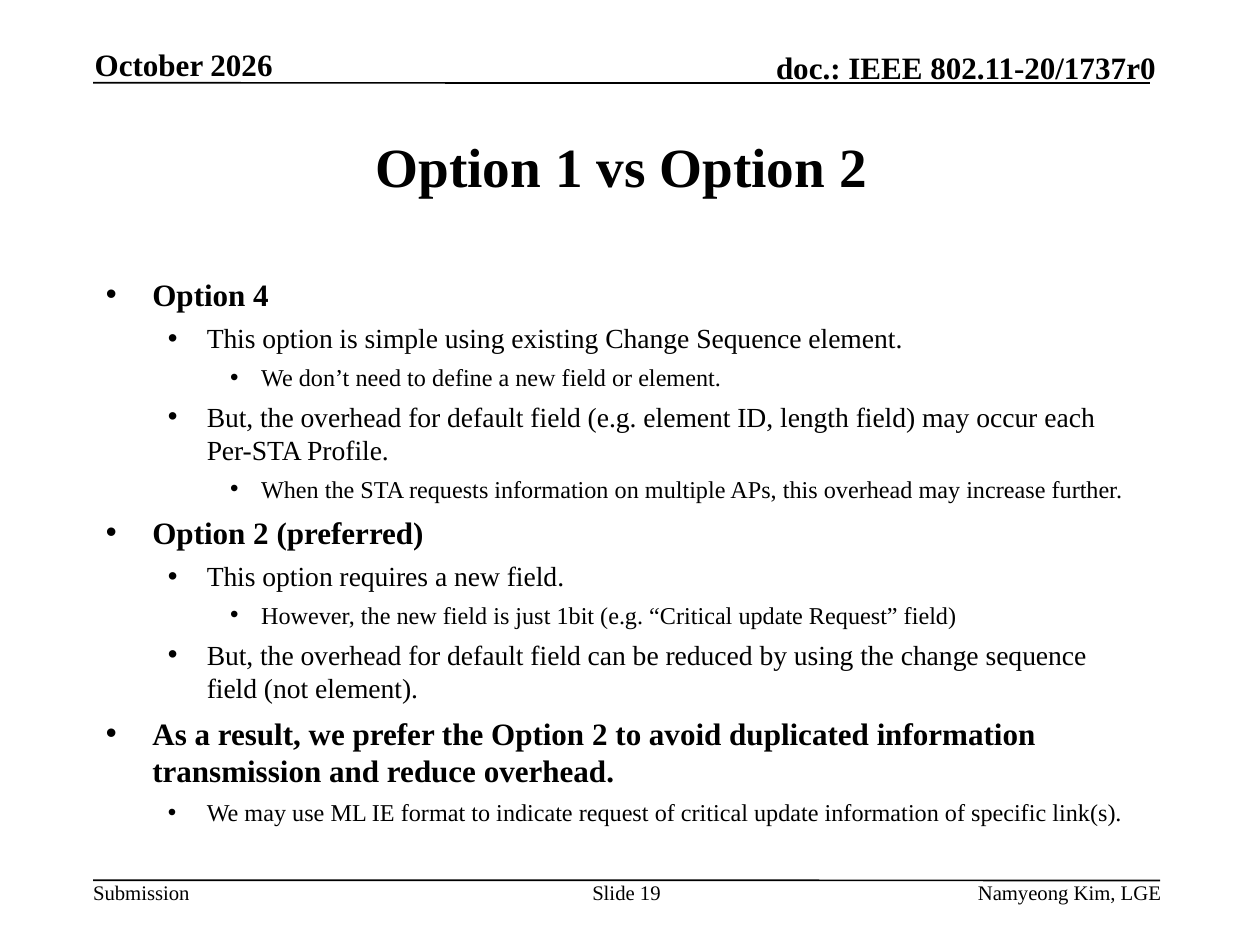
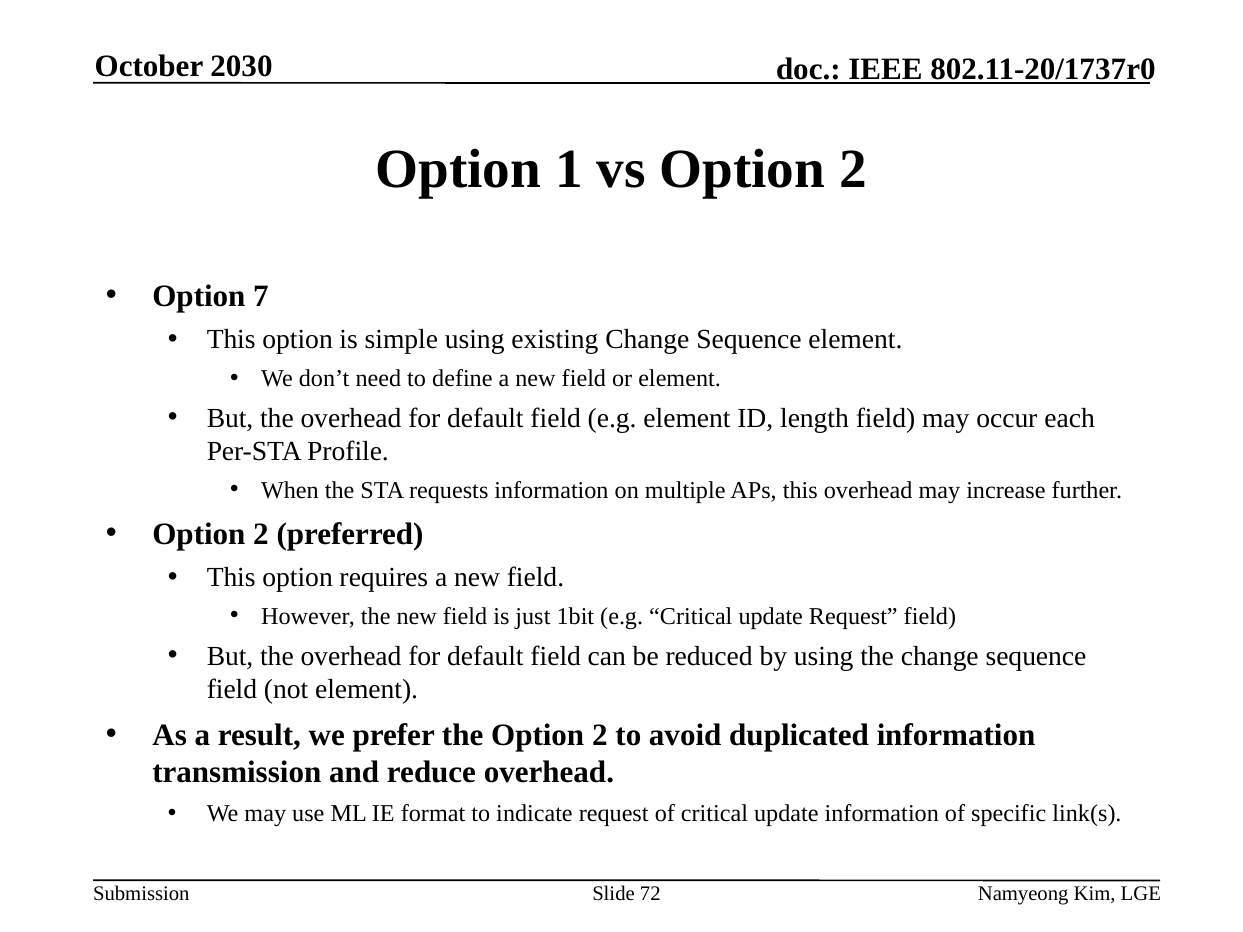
2026: 2026 -> 2030 (241, 66)
4: 4 -> 7 (261, 296)
19: 19 -> 72 (650, 894)
